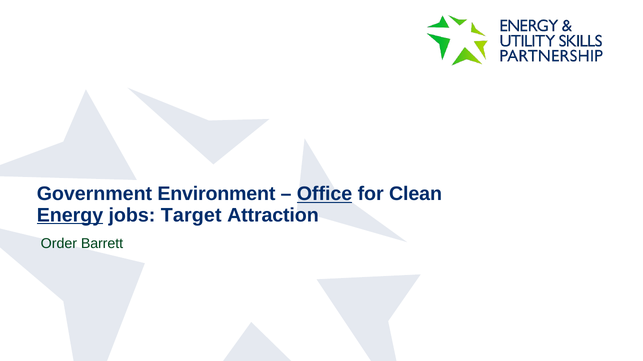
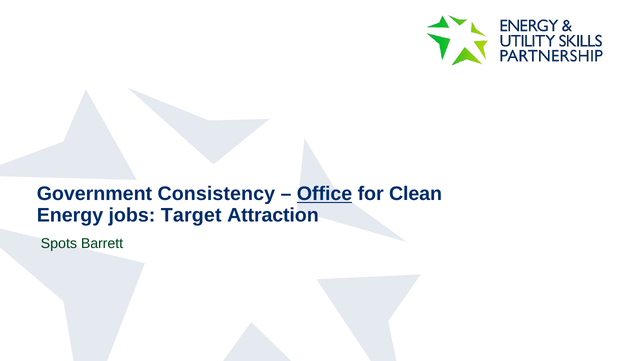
Environment: Environment -> Consistency (216, 194)
Energy underline: present -> none (70, 216)
Order: Order -> Spots (59, 244)
